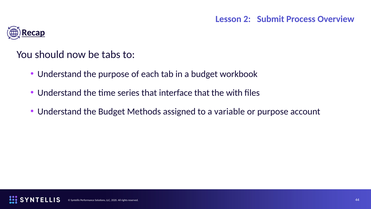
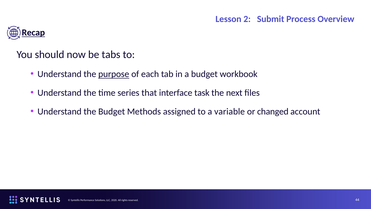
purpose underline: none -> present (114, 74)
interface that: that -> task (202, 93)
with: with -> next (234, 93)
or purpose: purpose -> changed (273, 111)
